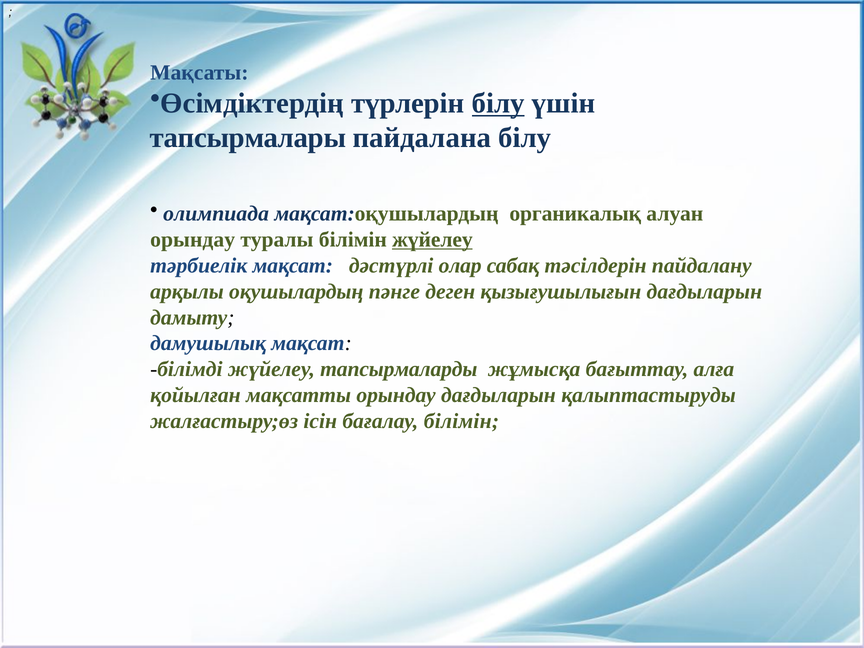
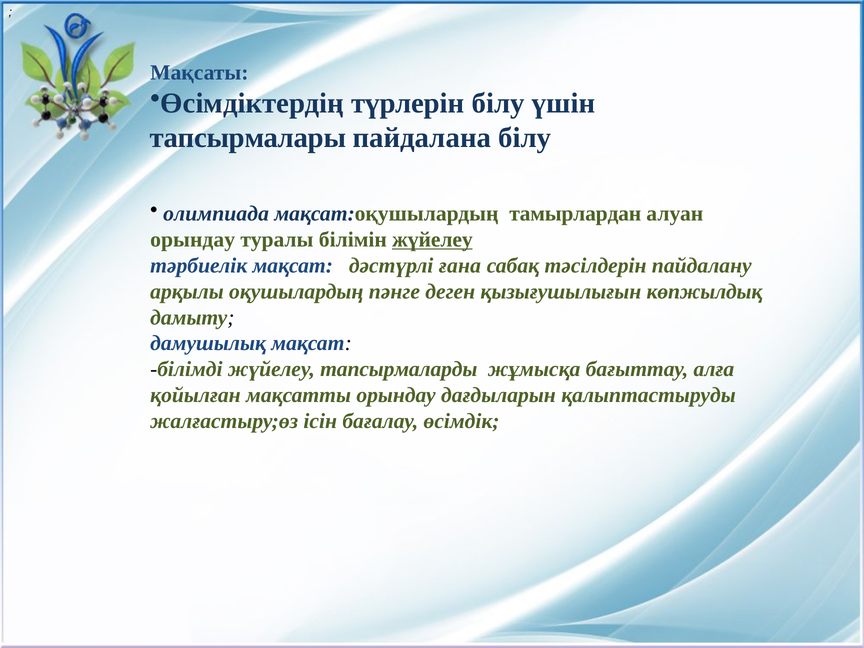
білу underline: present -> none (498, 103)
органикалық: органикалық -> тамырлардан (575, 214)
олар: олар -> ғана (460, 266)
қызығушылығын дағдыларын: дағдыларын -> көпжылдық (704, 292)
бағалау білімін: білімін -> өсімдік (462, 421)
